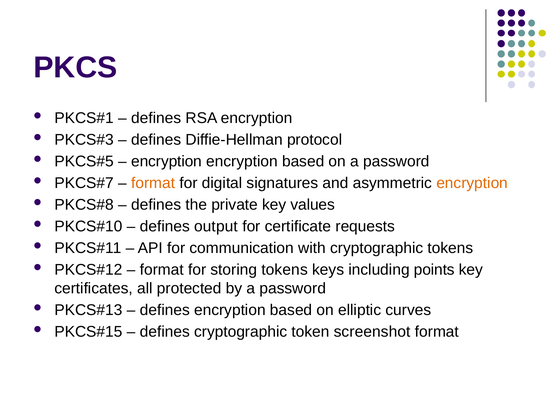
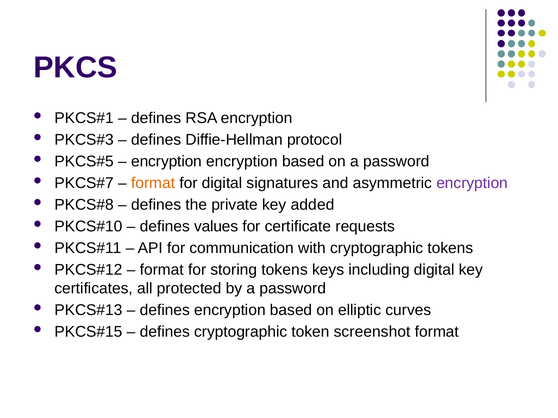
encryption colour: orange -> purple (472, 183)
values: values -> added (313, 205)
output: output -> values (216, 227)
including points: points -> digital (434, 270)
